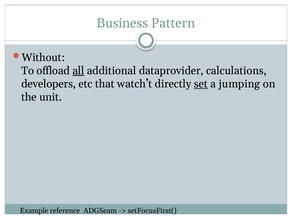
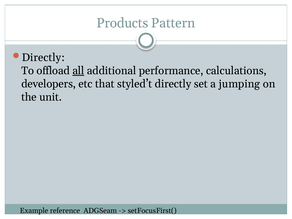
Business: Business -> Products (122, 23)
Without: Without -> Directly (43, 58)
dataprovider: dataprovider -> performance (171, 71)
watch’t: watch’t -> styled’t (135, 84)
set underline: present -> none (201, 84)
